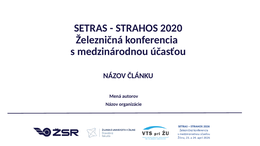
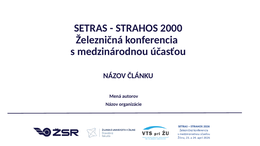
2020: 2020 -> 2000 (171, 28)
